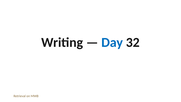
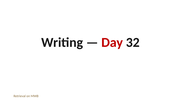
Day colour: blue -> red (112, 42)
